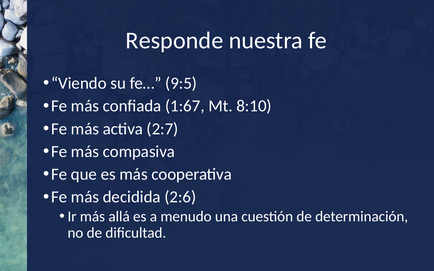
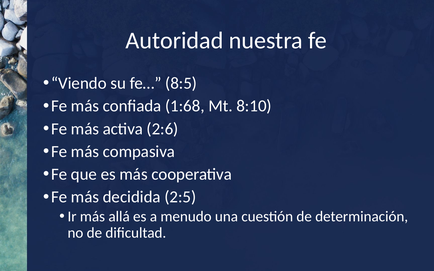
Responde: Responde -> Autoridad (175, 40)
9:5: 9:5 -> 8:5 (181, 83)
1:67: 1:67 -> 1:68 (185, 106)
2:7: 2:7 -> 2:6 (163, 129)
2:6: 2:6 -> 2:5 (180, 197)
